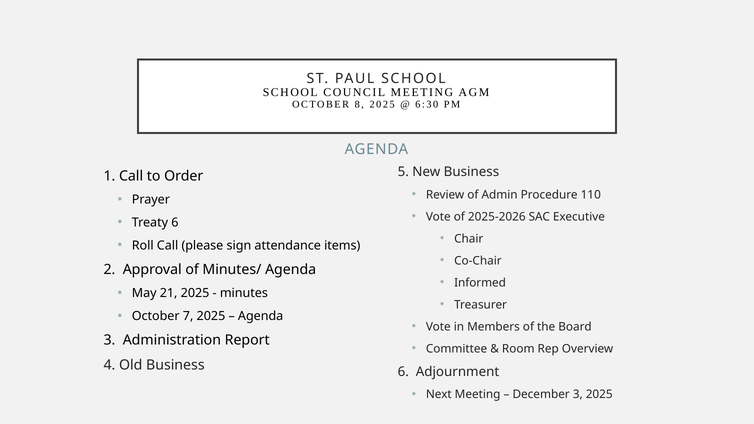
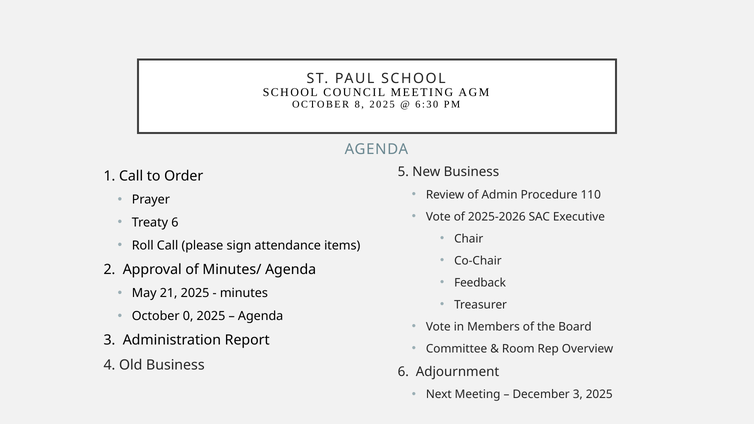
Informed: Informed -> Feedback (480, 283)
7: 7 -> 0 (188, 316)
